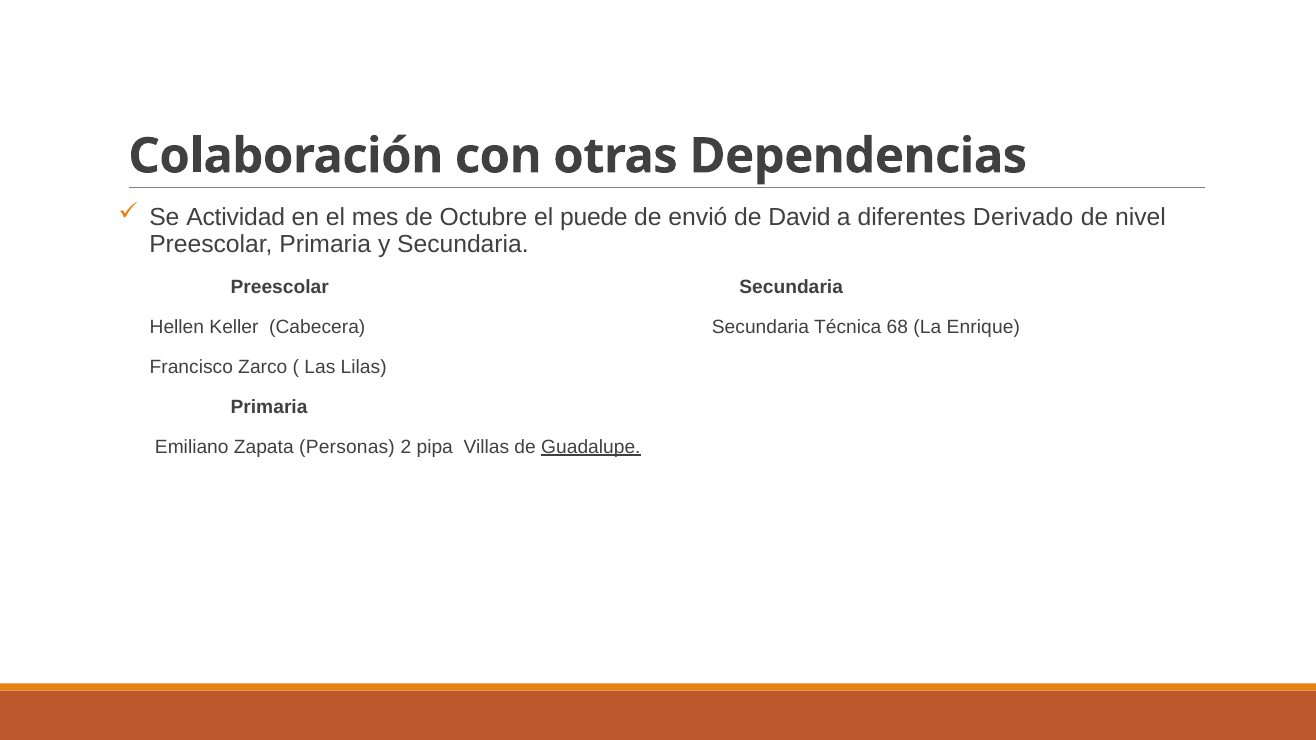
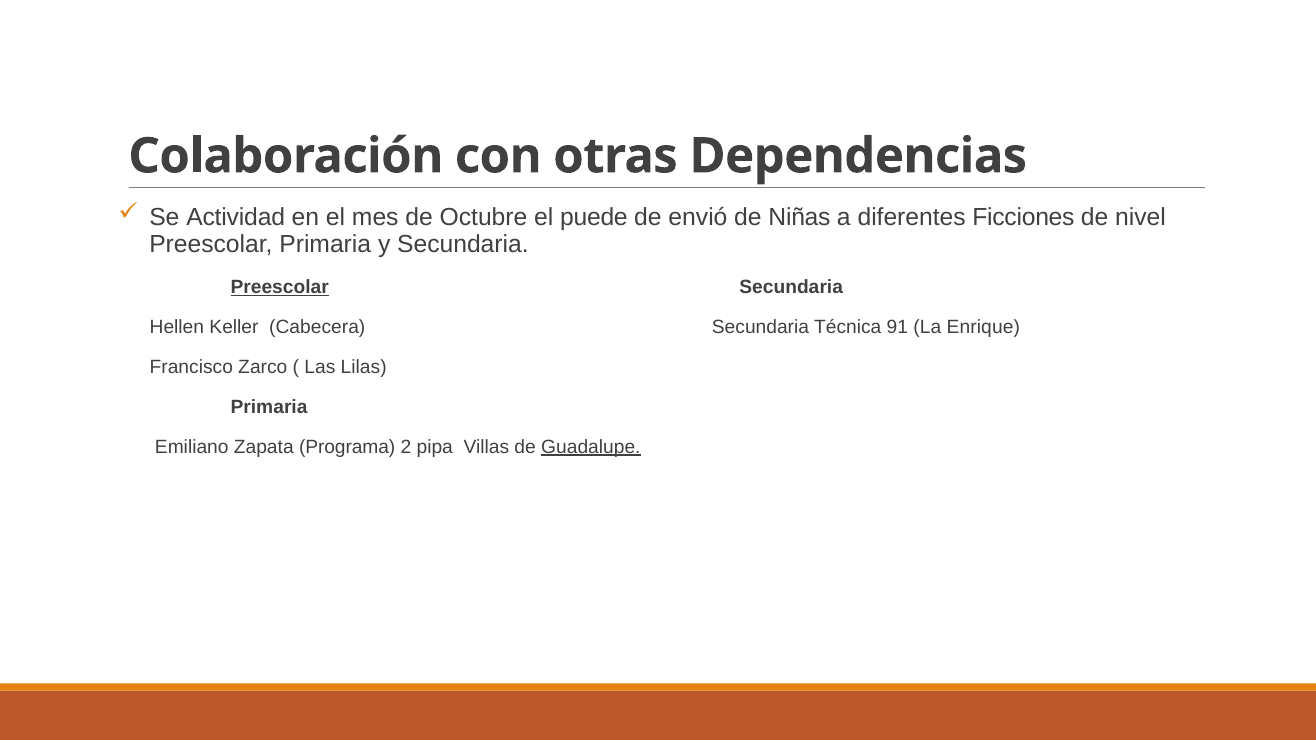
David: David -> Niñas (799, 217)
Derivado: Derivado -> Ficciones (1023, 217)
Preescolar underline: none -> present (280, 287)
68: 68 -> 91 (897, 327)
Personas: Personas -> Programa (347, 447)
